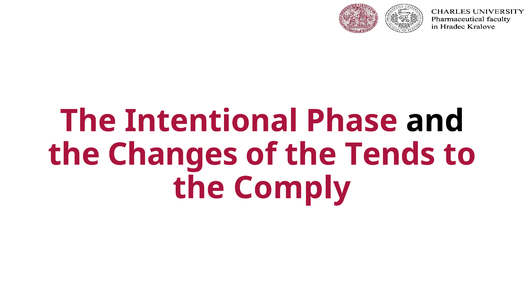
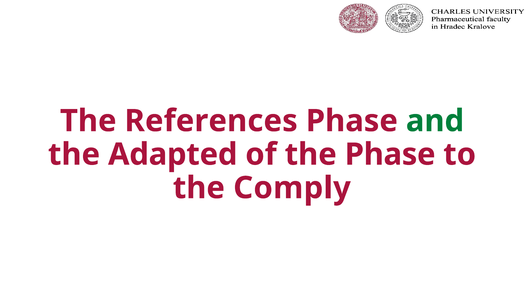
Intentional: Intentional -> References (211, 121)
and colour: black -> green (435, 121)
Changes: Changes -> Adapted (173, 154)
the Tends: Tends -> Phase (390, 154)
